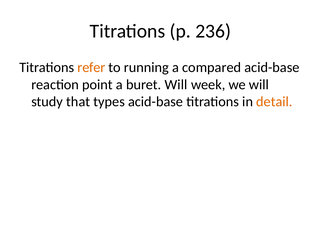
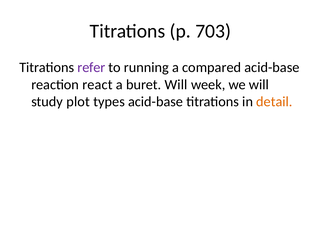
236: 236 -> 703 (213, 31)
refer colour: orange -> purple (91, 67)
point: point -> react (97, 84)
that: that -> plot (78, 102)
